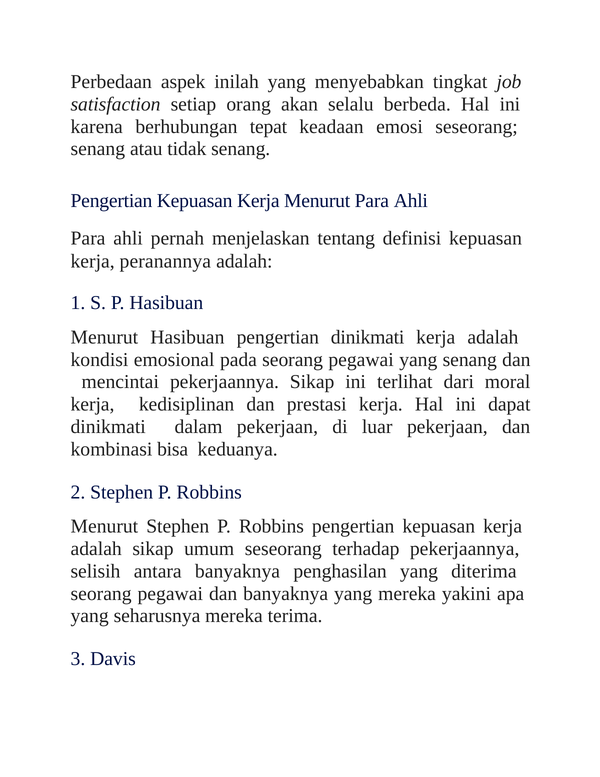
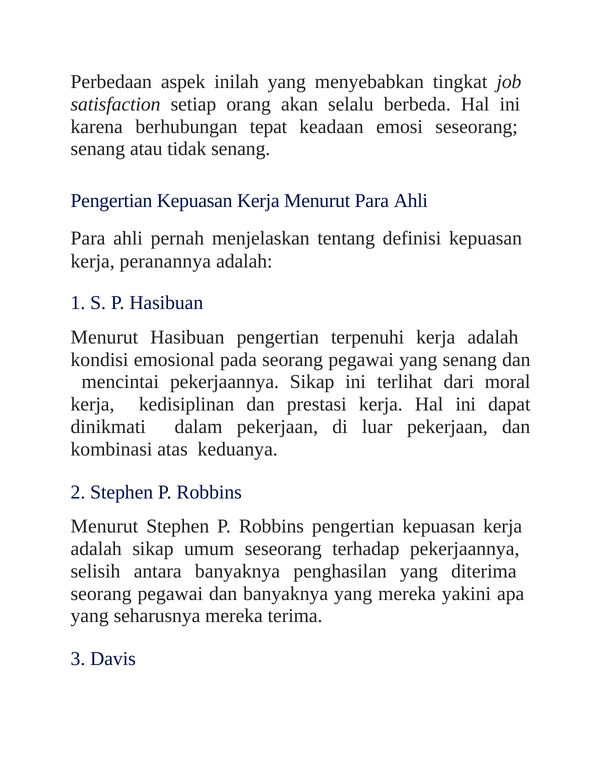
pengertian dinikmati: dinikmati -> terpenuhi (368, 337)
bisa: bisa -> atas (173, 449)
